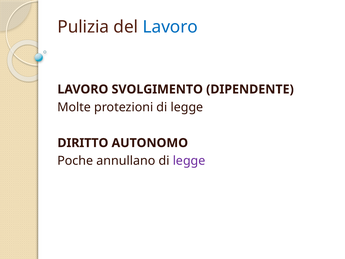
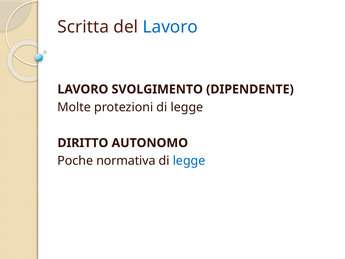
Pulizia: Pulizia -> Scritta (83, 27)
annullano: annullano -> normativa (126, 161)
legge colour: purple -> blue (189, 161)
